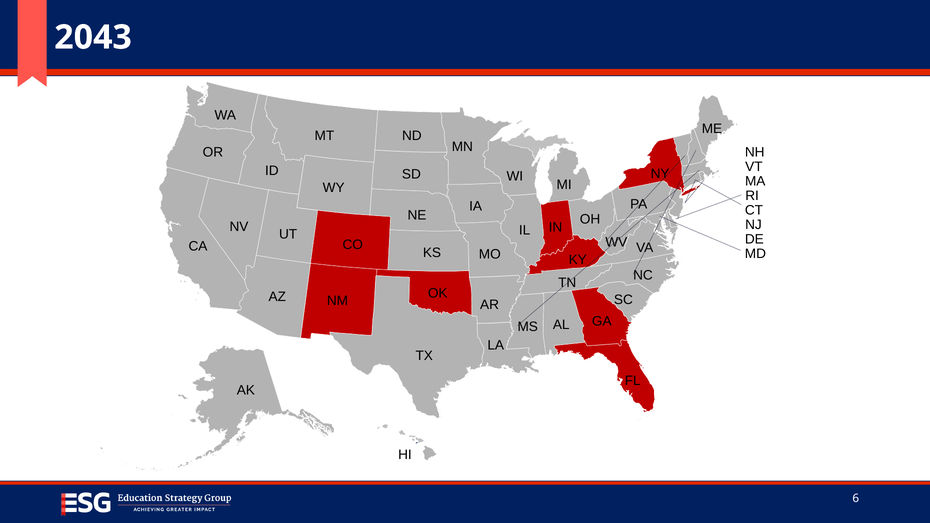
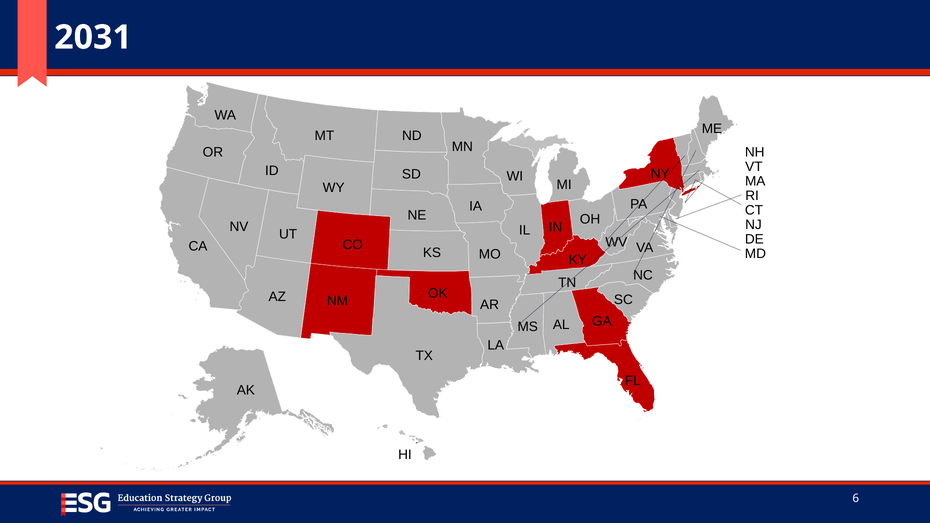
2043: 2043 -> 2031 (93, 37)
